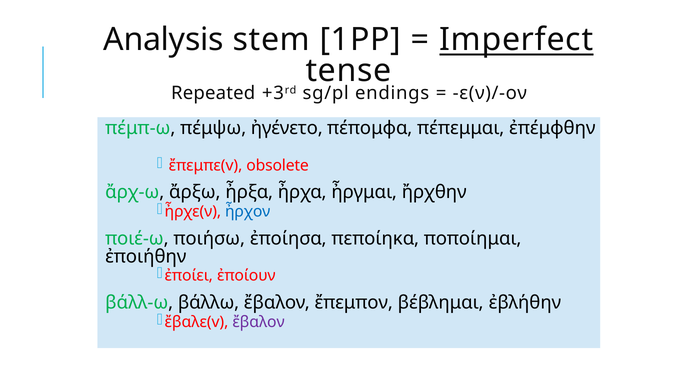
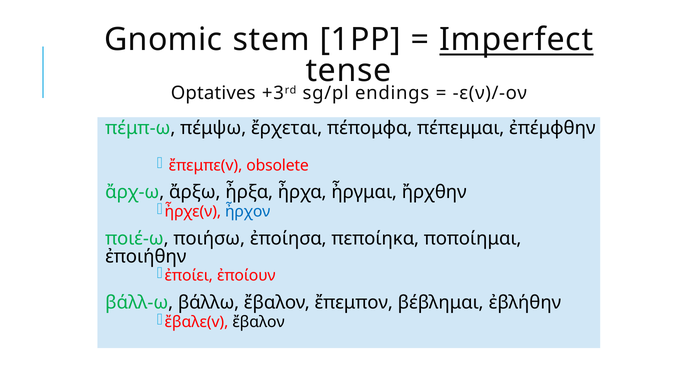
Analysis: Analysis -> Gnomic (163, 40)
Repeated: Repeated -> Optatives (213, 93)
ἠγένετο: ἠγένετο -> ἔρχεται (287, 128)
ἔβαλον colour: purple -> black (259, 322)
